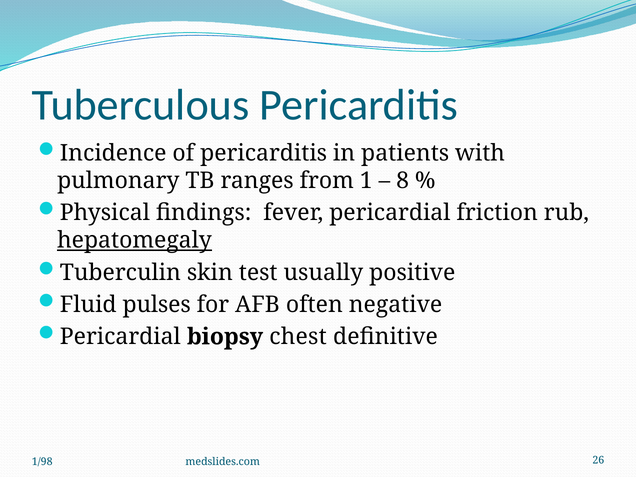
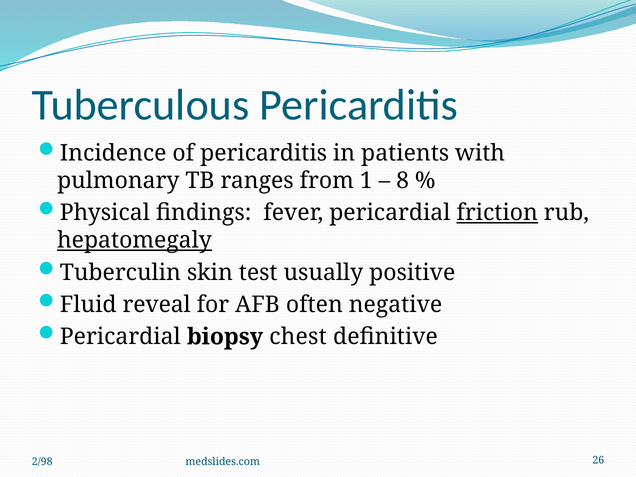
friction underline: none -> present (497, 213)
pulses: pulses -> reveal (157, 305)
1/98: 1/98 -> 2/98 (42, 462)
